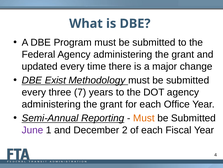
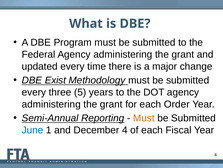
7: 7 -> 5 (80, 92)
Office: Office -> Order (177, 104)
June colour: purple -> blue (32, 130)
December 2: 2 -> 4 (125, 130)
